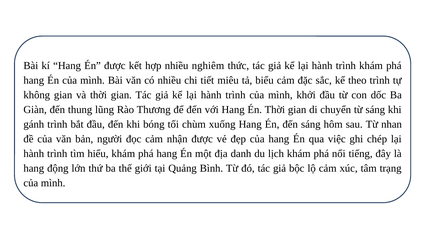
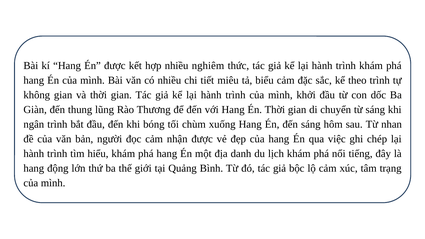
gánh: gánh -> ngân (34, 124)
